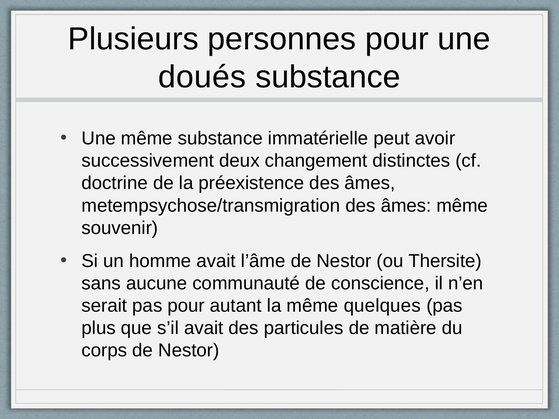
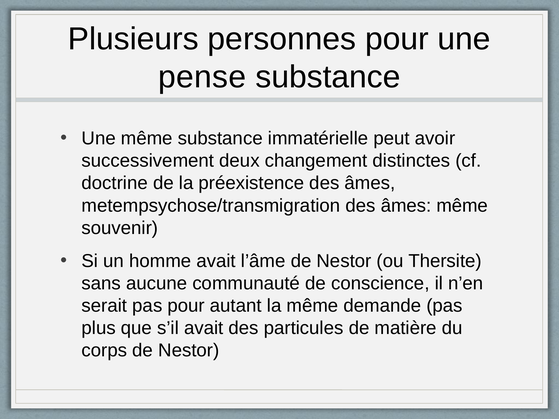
doués: doués -> pense (202, 77)
quelques: quelques -> demande (382, 306)
